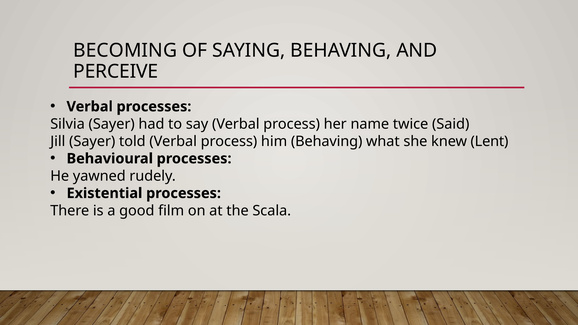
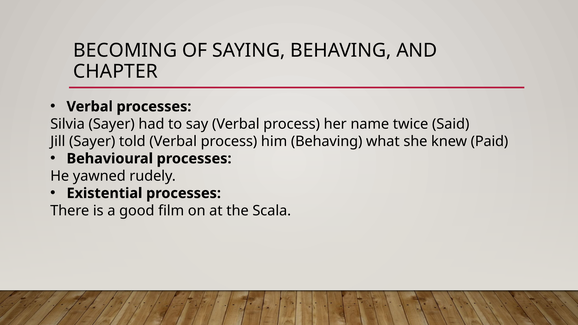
PERCEIVE: PERCEIVE -> CHAPTER (116, 71)
Lent: Lent -> Paid (489, 141)
